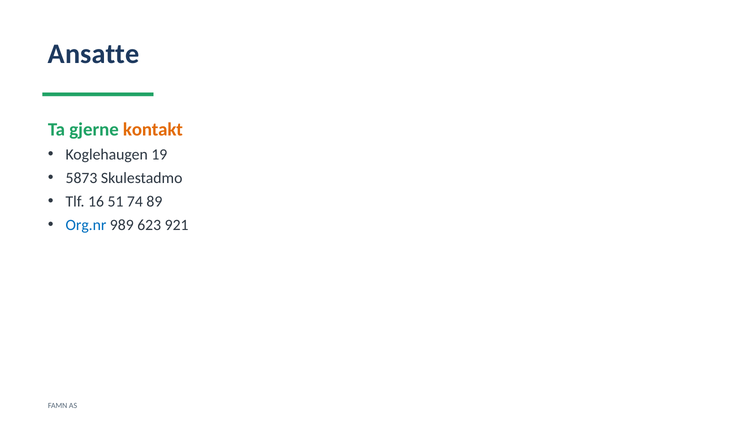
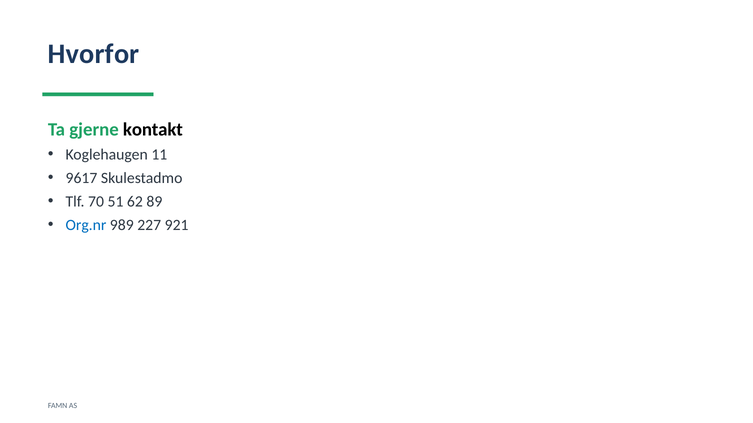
Ansatte: Ansatte -> Hvorfor (94, 54)
kontakt colour: orange -> black (153, 130)
19: 19 -> 11 (159, 155)
5873: 5873 -> 9617 (81, 178)
16: 16 -> 70 (96, 202)
74: 74 -> 62 (135, 202)
623: 623 -> 227 (149, 225)
